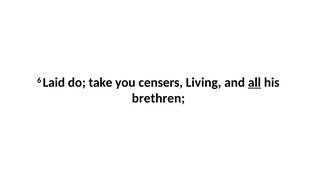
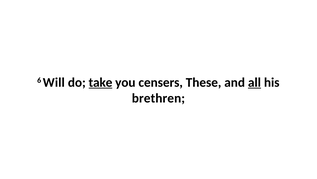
Laid: Laid -> Will (54, 82)
take underline: none -> present (101, 82)
Living: Living -> These (204, 82)
